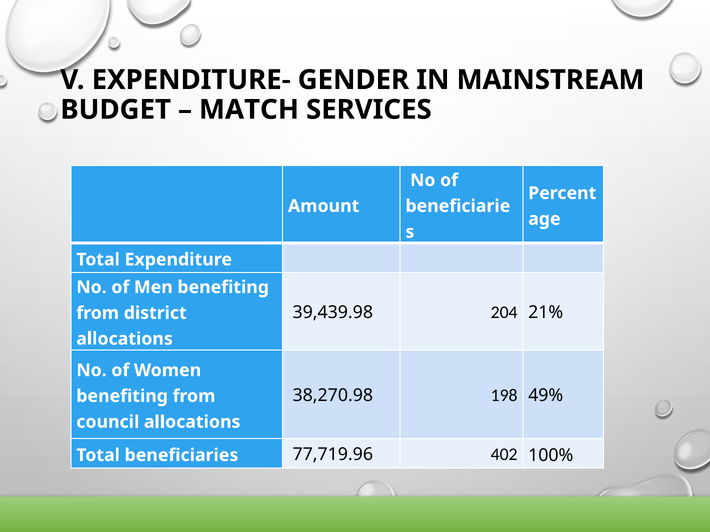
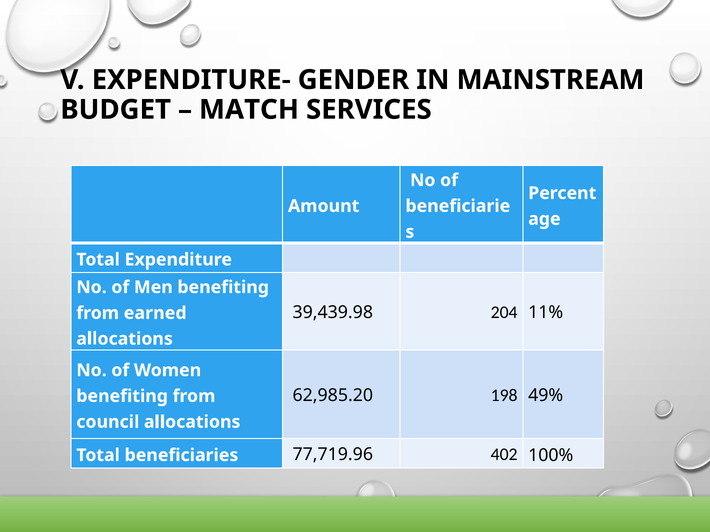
21%: 21% -> 11% (546, 312)
district: district -> earned (155, 313)
38,270.98: 38,270.98 -> 62,985.20 (333, 396)
